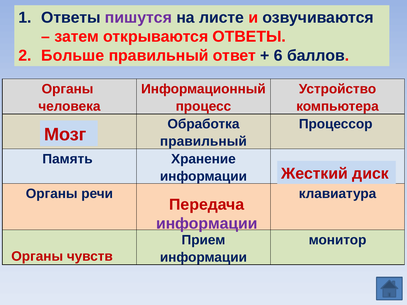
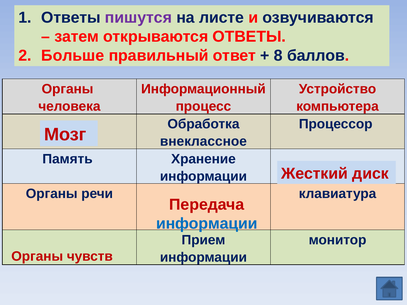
6: 6 -> 8 (278, 56)
правильный: правильный -> внеклассное (203, 142)
информации colour: purple -> blue (207, 224)
